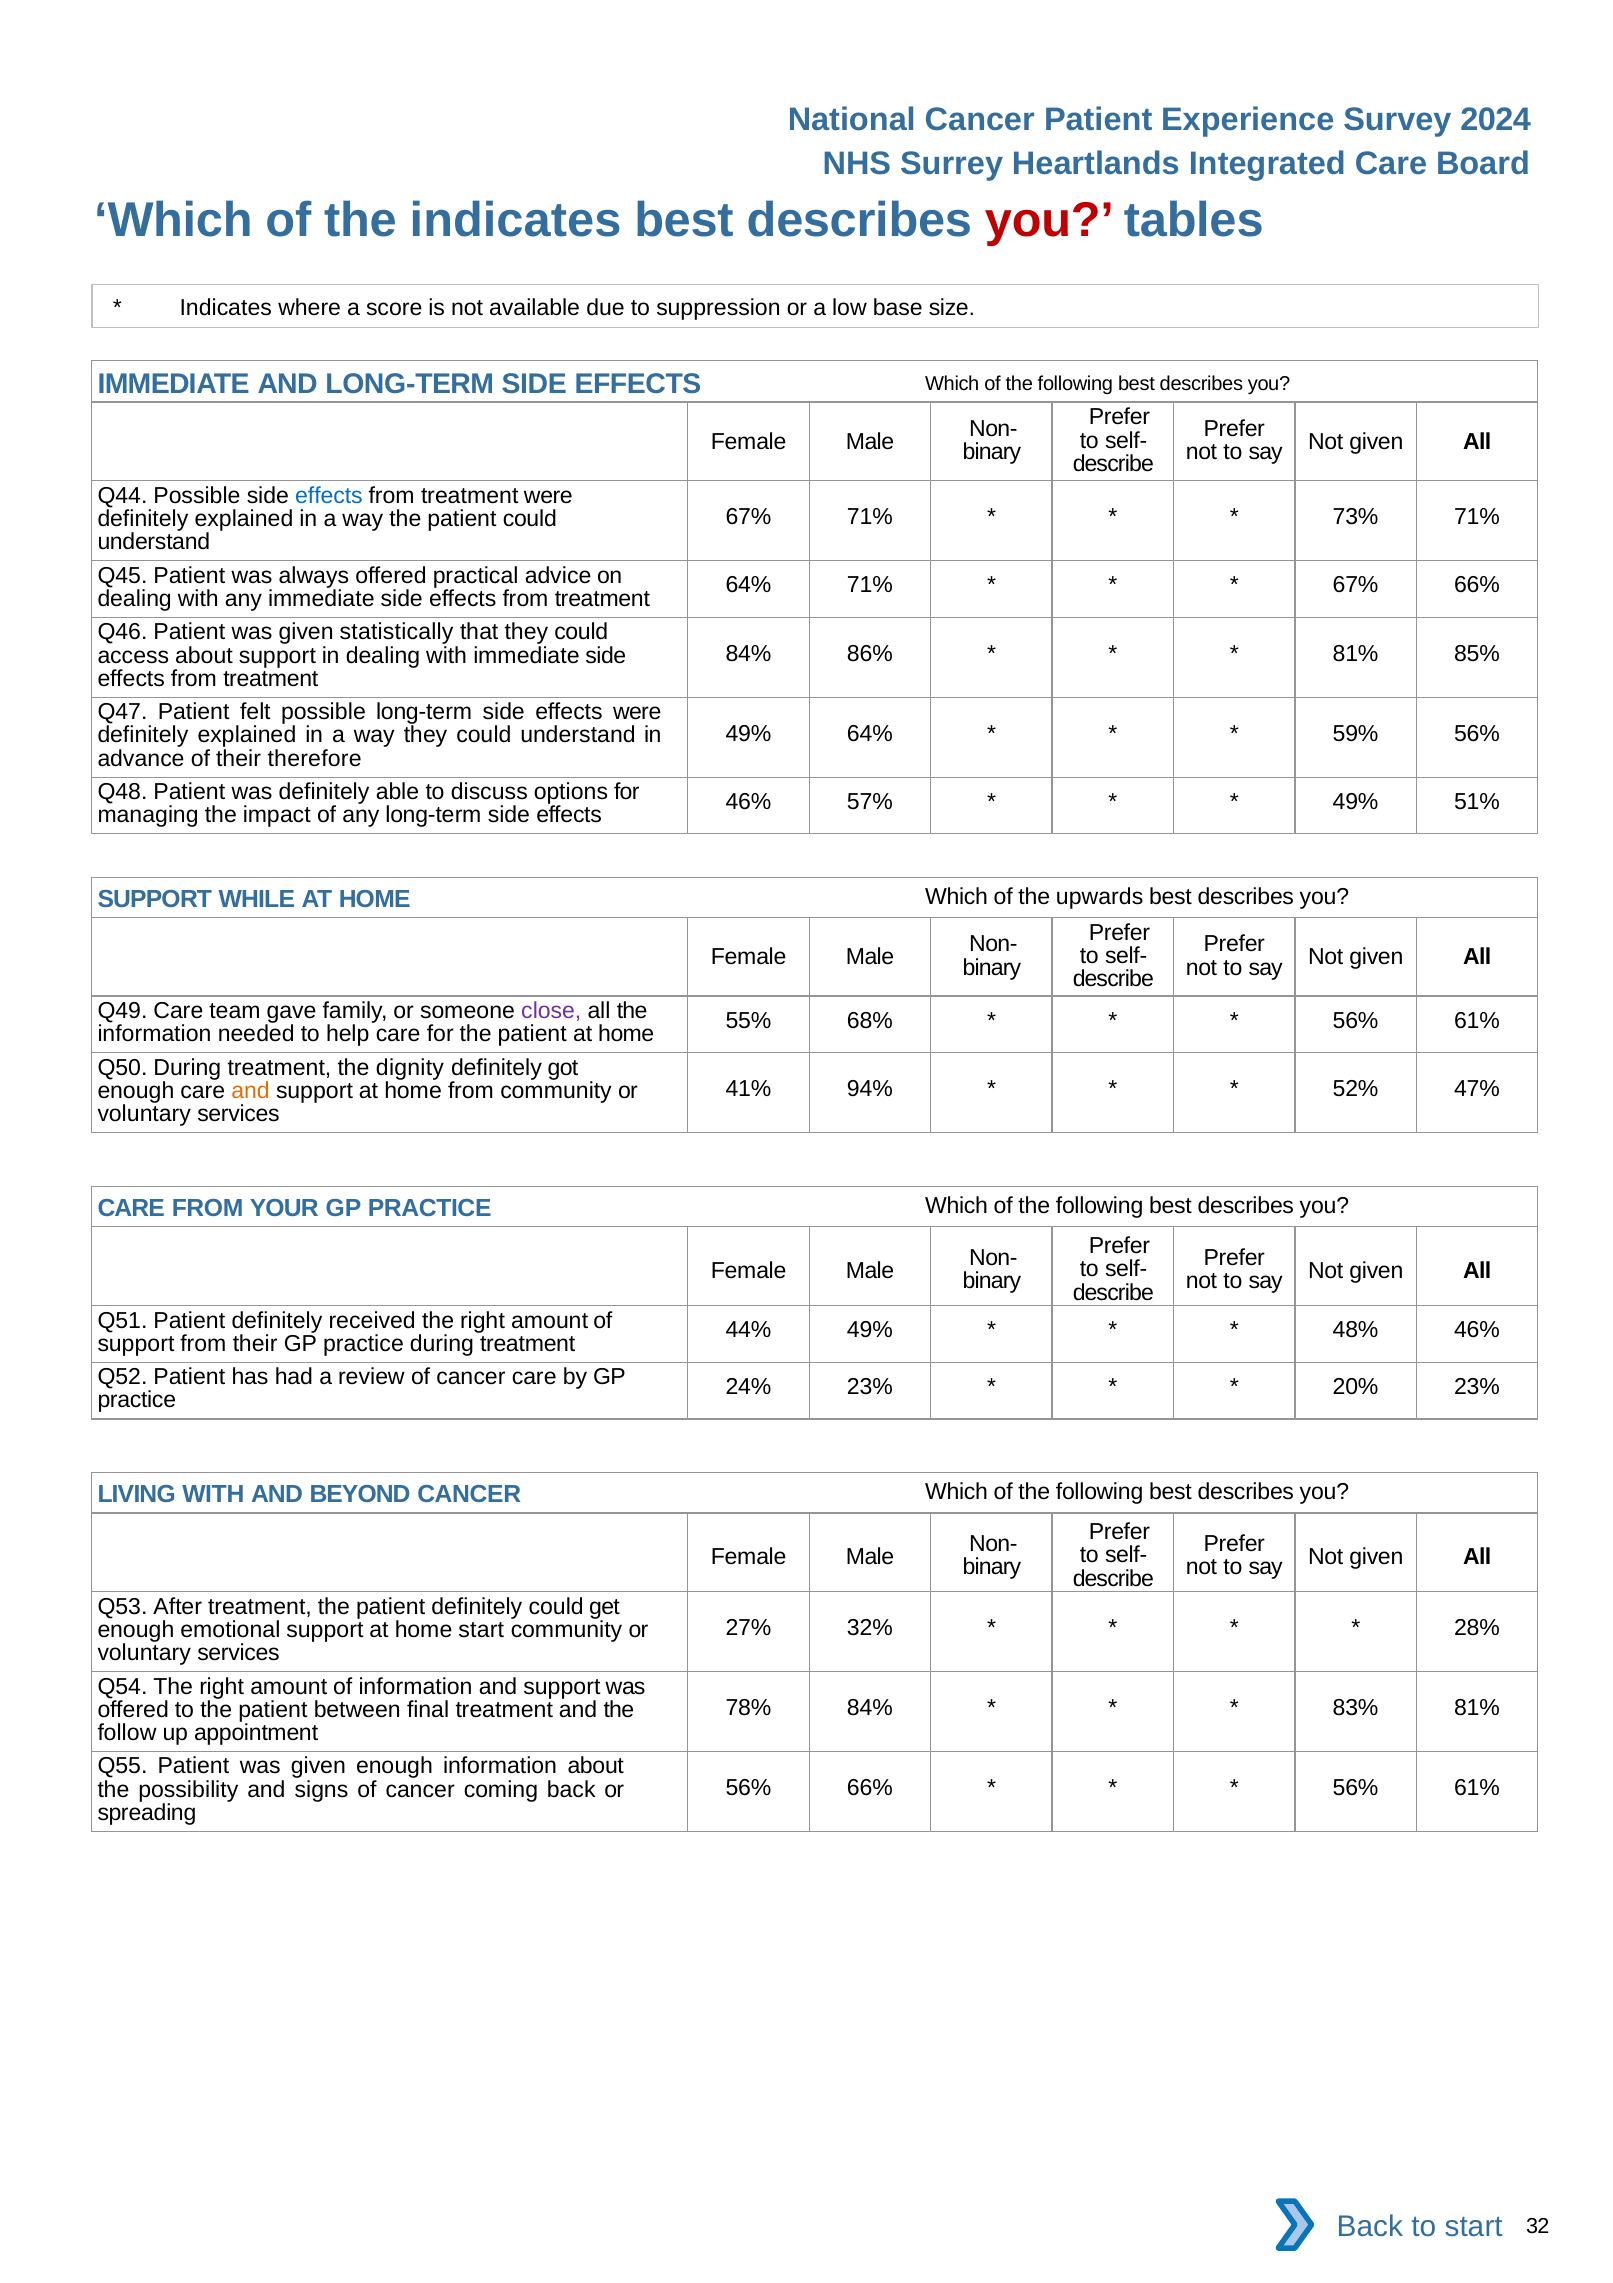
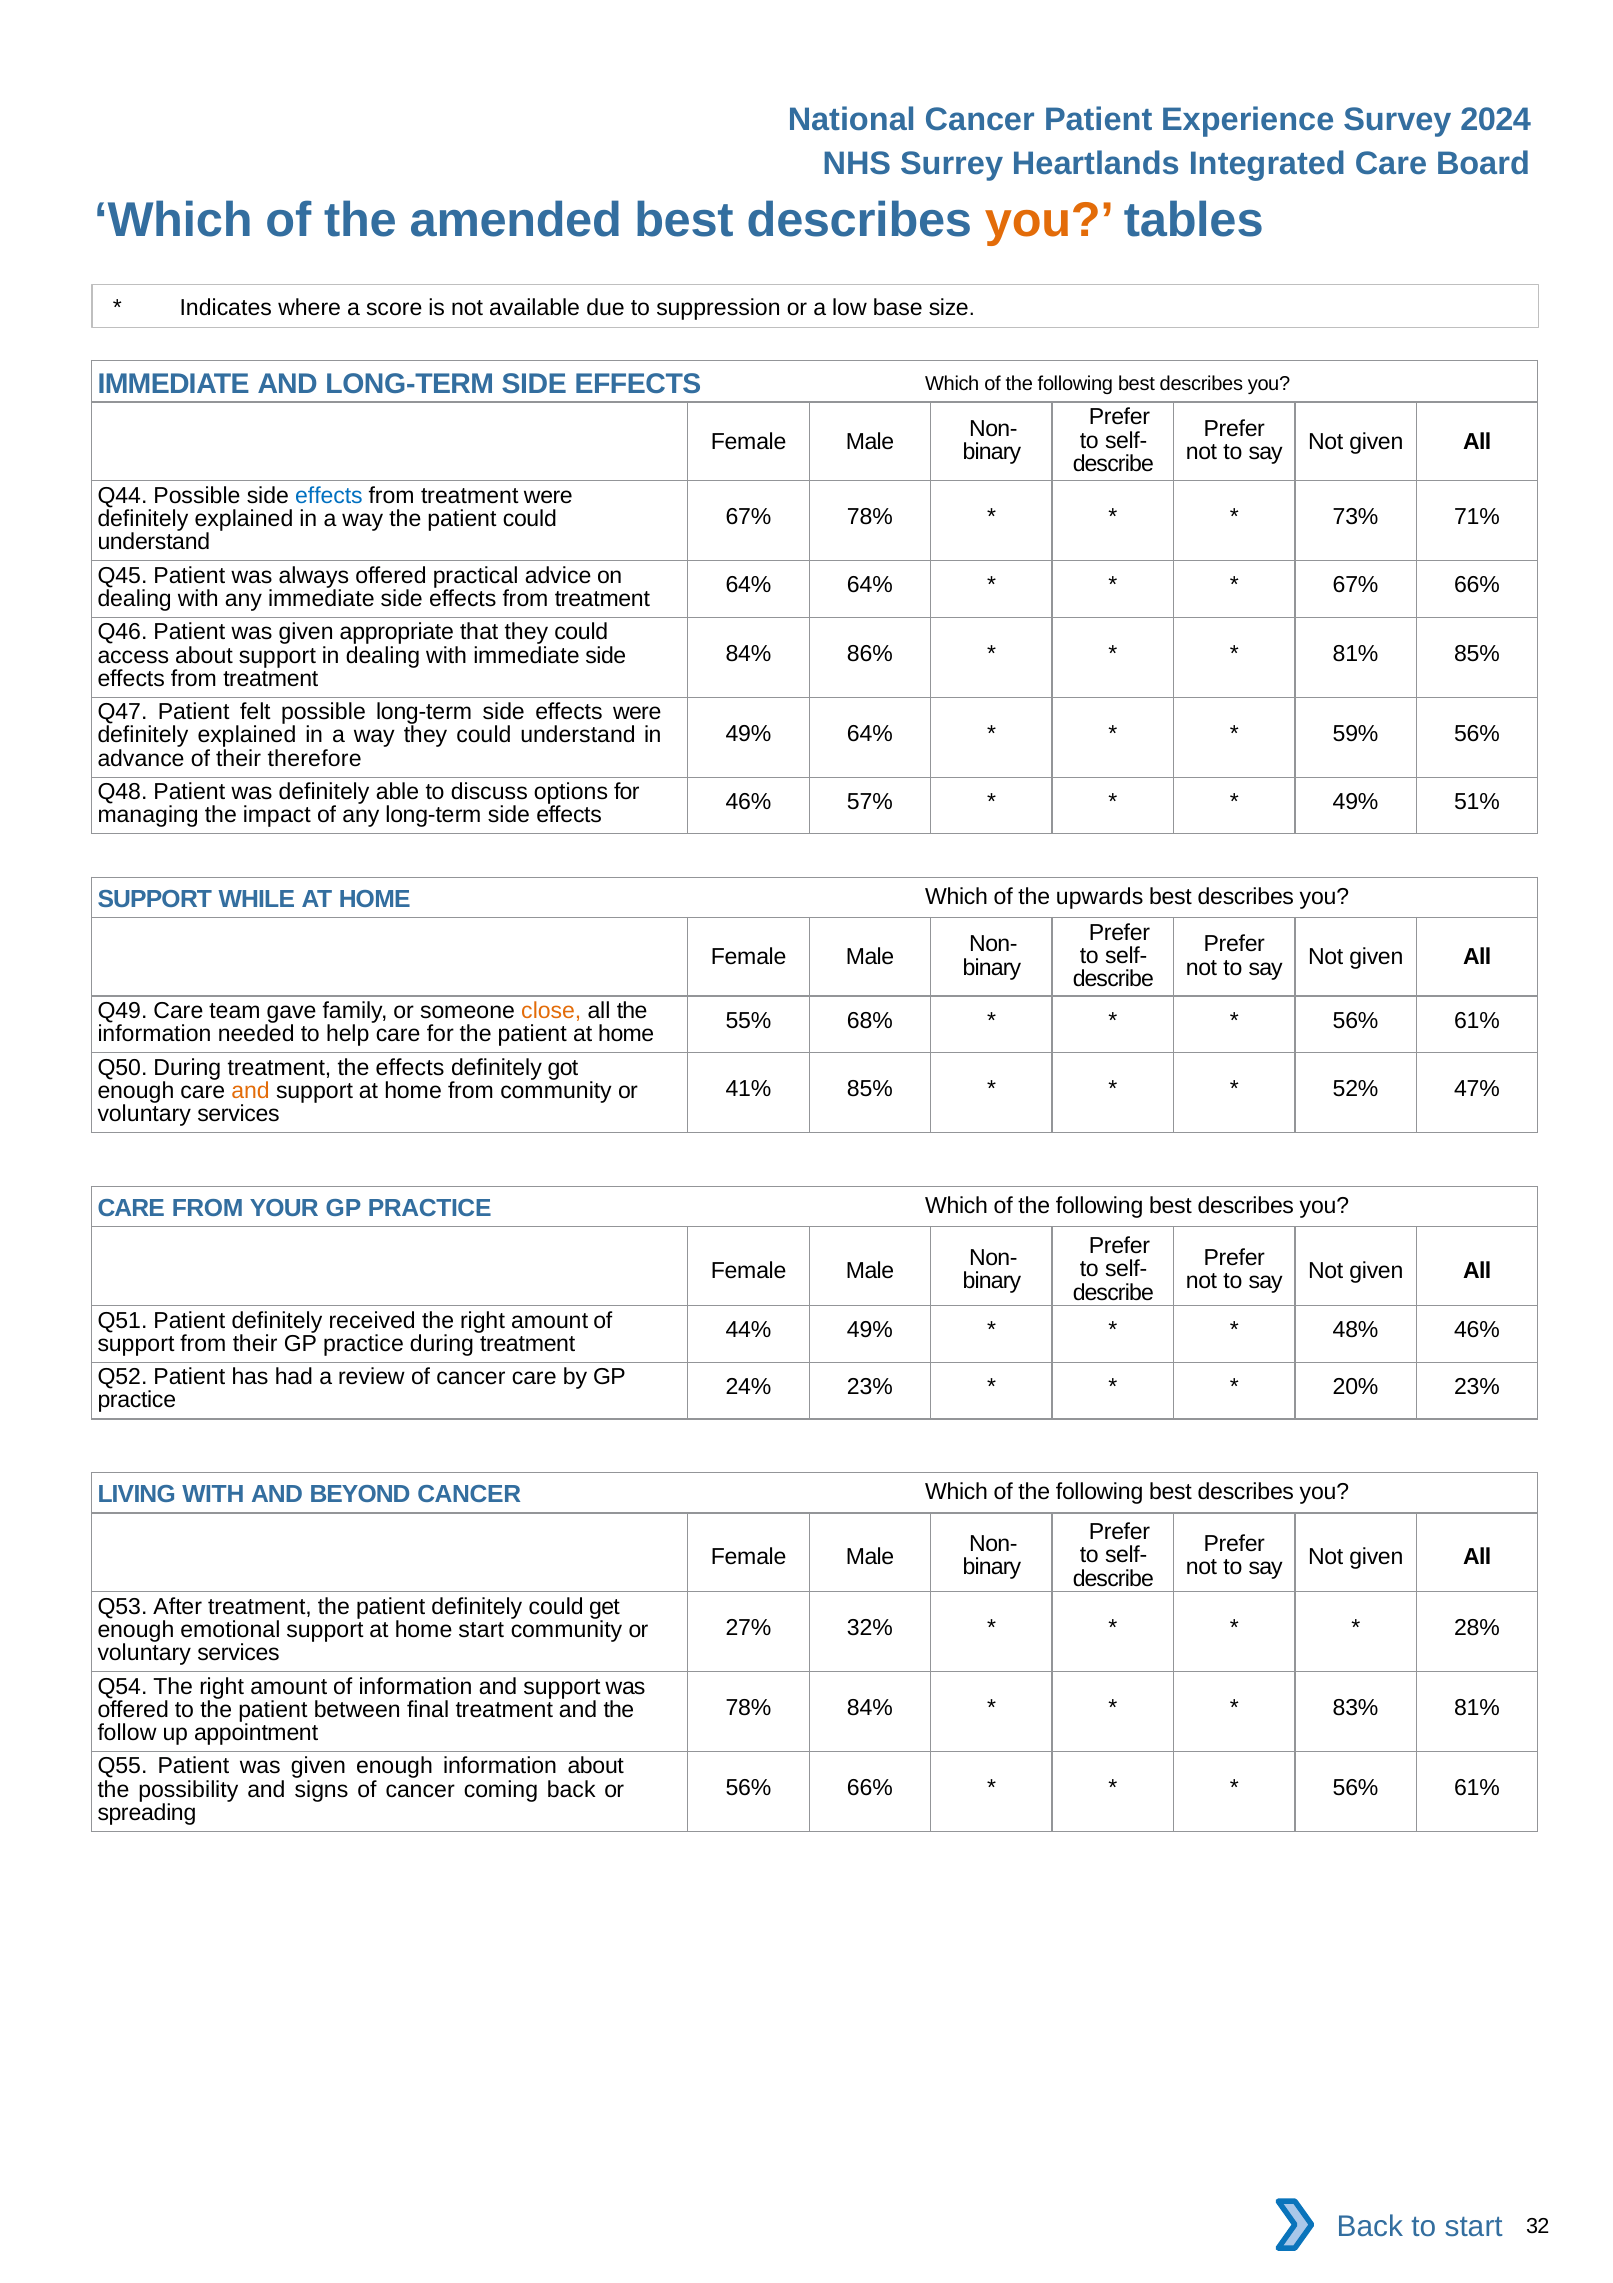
the indicates: indicates -> amended (516, 220)
you colour: red -> orange (1049, 220)
67% 71%: 71% -> 78% (870, 517)
64% 71%: 71% -> 64% (870, 585)
statistically: statistically -> appropriate (397, 632)
close colour: purple -> orange (551, 1011)
the dignity: dignity -> effects (410, 1067)
41% 94%: 94% -> 85% (870, 1089)
